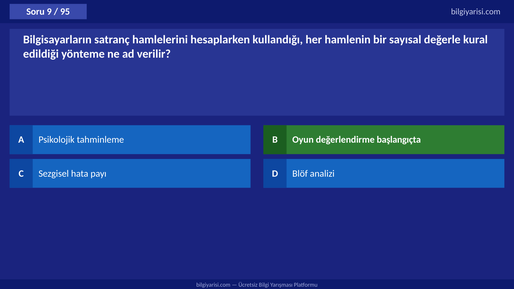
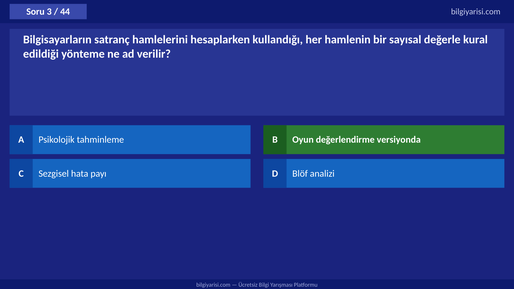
9: 9 -> 3 (49, 12)
95: 95 -> 44 (65, 12)
başlangıçta: başlangıçta -> versiyonda (399, 140)
